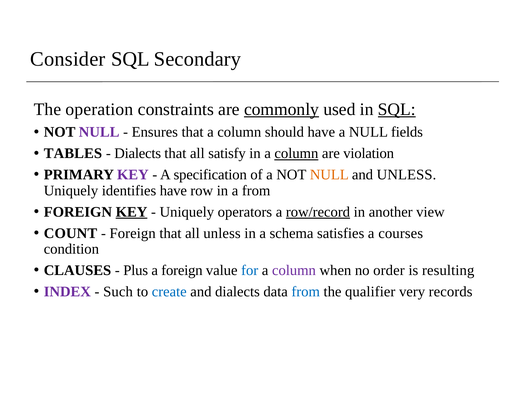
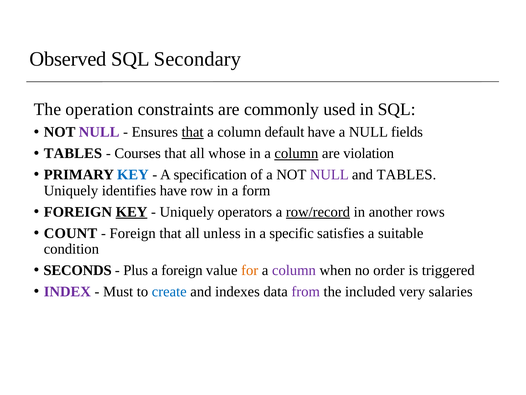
Consider: Consider -> Observed (68, 59)
commonly underline: present -> none (282, 109)
SQL underline: present -> none (397, 109)
that underline: none -> present (193, 132)
should: should -> default (284, 132)
Dialects: Dialects -> Courses (138, 153)
satisfy: satisfy -> whose (227, 153)
KEY colour: purple -> blue (133, 175)
NULL colour: orange -> purple (329, 175)
and UNLESS: UNLESS -> TABLES (407, 175)
a from: from -> form (256, 190)
view: view -> rows (430, 212)
schema: schema -> specific (292, 233)
courses: courses -> suitable (401, 233)
CLAUSES: CLAUSES -> SECONDS (78, 270)
for colour: blue -> orange (250, 270)
resulting: resulting -> triggered (448, 270)
Such: Such -> Must (118, 291)
and dialects: dialects -> indexes (237, 291)
from colour: blue -> purple (306, 291)
qualifier: qualifier -> included (370, 291)
records: records -> salaries (451, 291)
